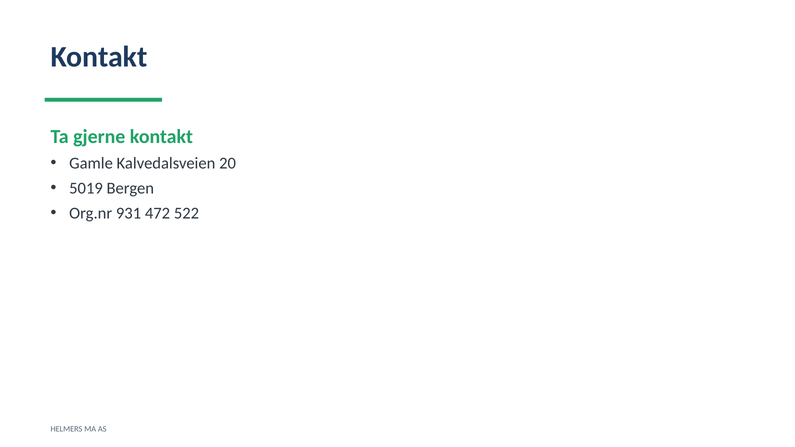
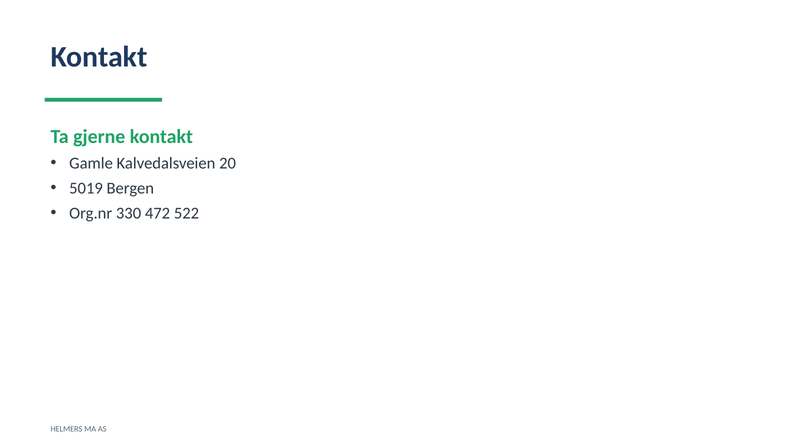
931: 931 -> 330 (129, 213)
